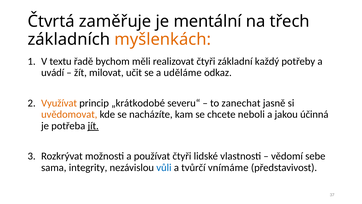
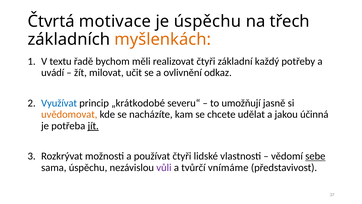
zaměřuje: zaměřuje -> motivace (115, 21)
je mentální: mentální -> úspěchu (207, 21)
uděláme: uděláme -> ovlivnění (183, 73)
Využívat colour: orange -> blue (59, 103)
zanechat: zanechat -> umožňují (241, 103)
neboli: neboli -> udělat (251, 114)
sebe underline: none -> present (315, 156)
sama integrity: integrity -> úspěchu (88, 167)
vůli colour: blue -> purple (164, 167)
